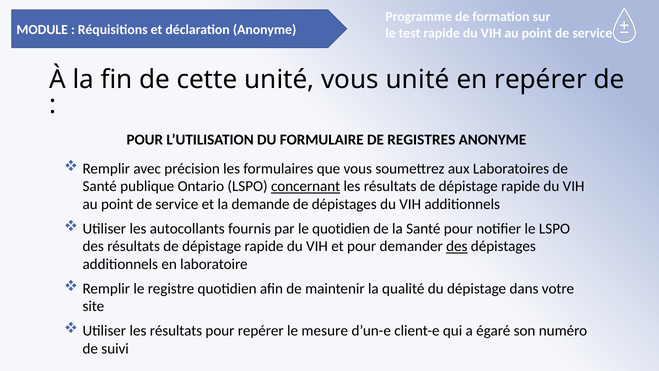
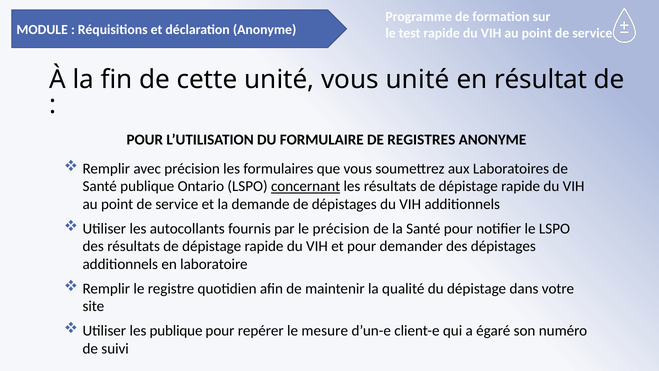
en repérer: repérer -> résultat (541, 79)
le quotidien: quotidien -> précision (341, 228)
des underline: present -> none (457, 246)
Utiliser les résultats: résultats -> publique (176, 330)
